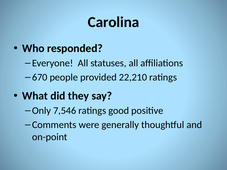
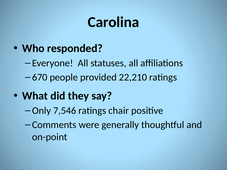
good: good -> chair (119, 111)
